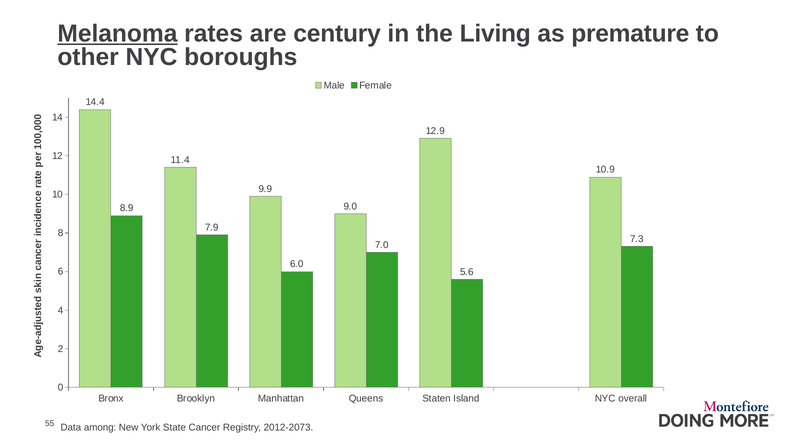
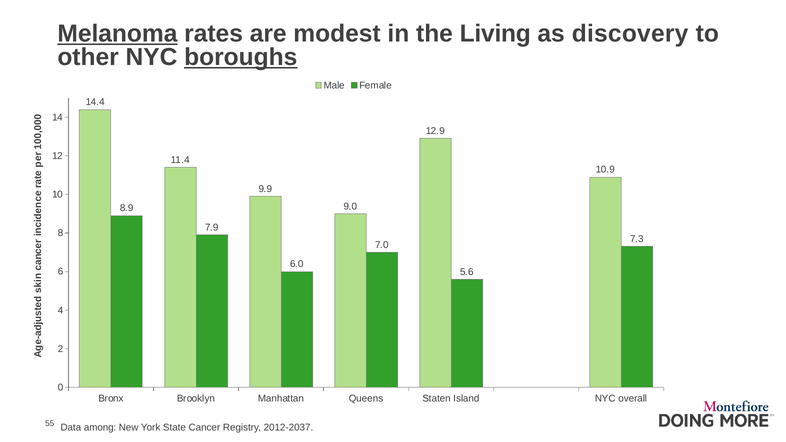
century: century -> modest (337, 34)
premature: premature -> discovery (630, 34)
boroughs underline: none -> present (241, 57)
2012-2073: 2012-2073 -> 2012-2037 (288, 428)
